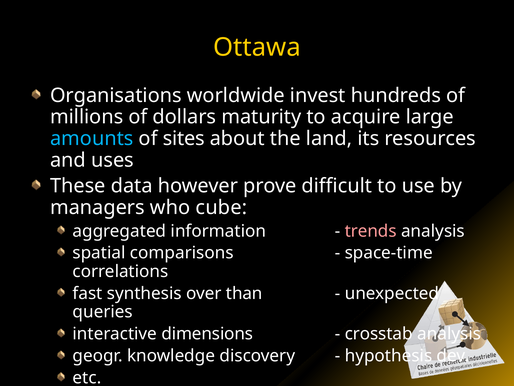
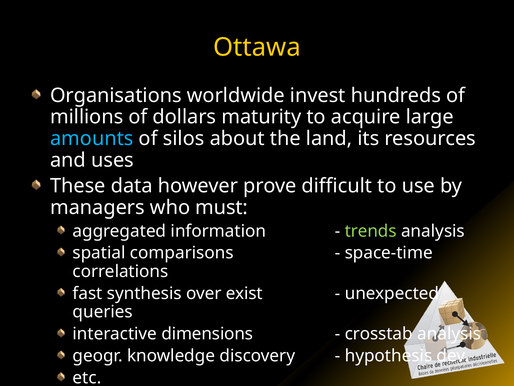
sites: sites -> silos (184, 138)
cube: cube -> must (222, 207)
trends colour: pink -> light green (371, 231)
than: than -> exist (244, 293)
